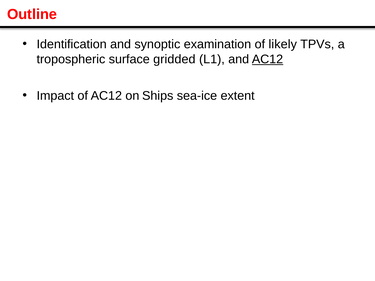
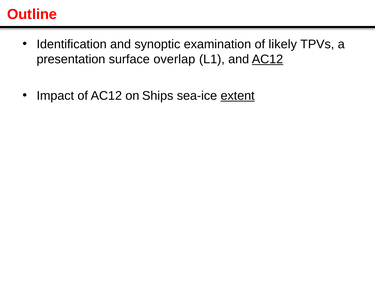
tropospheric: tropospheric -> presentation (71, 59)
gridded: gridded -> overlap (174, 59)
extent underline: none -> present (238, 96)
